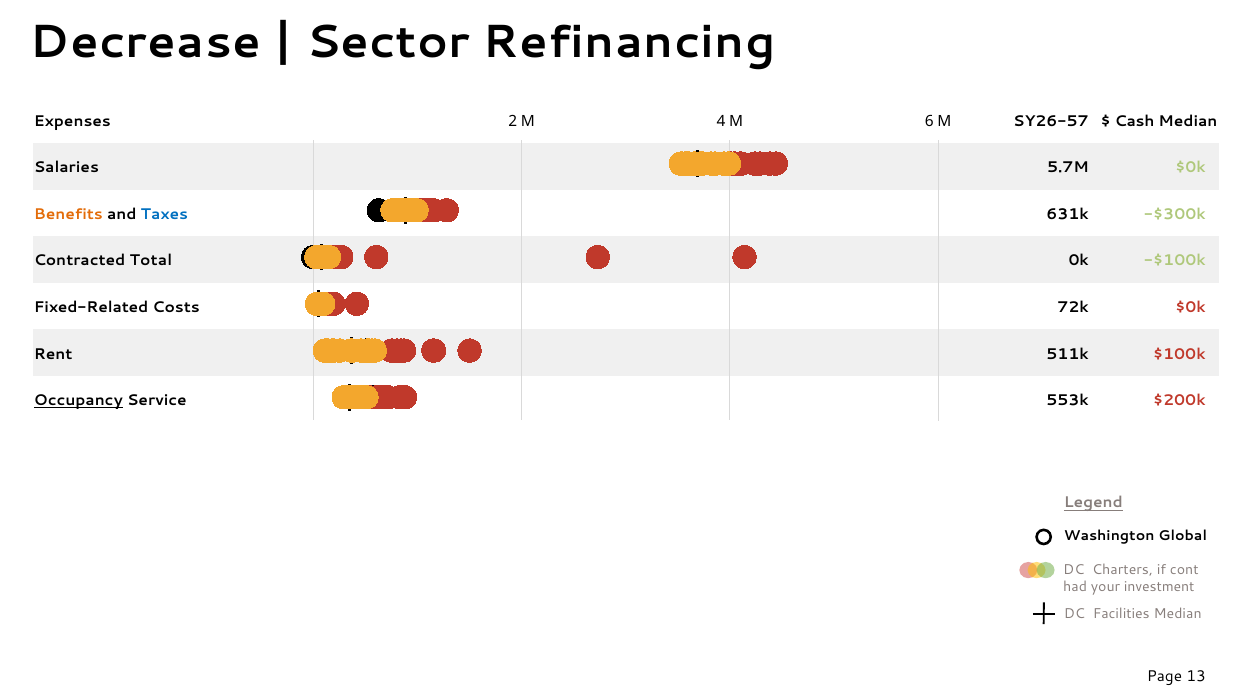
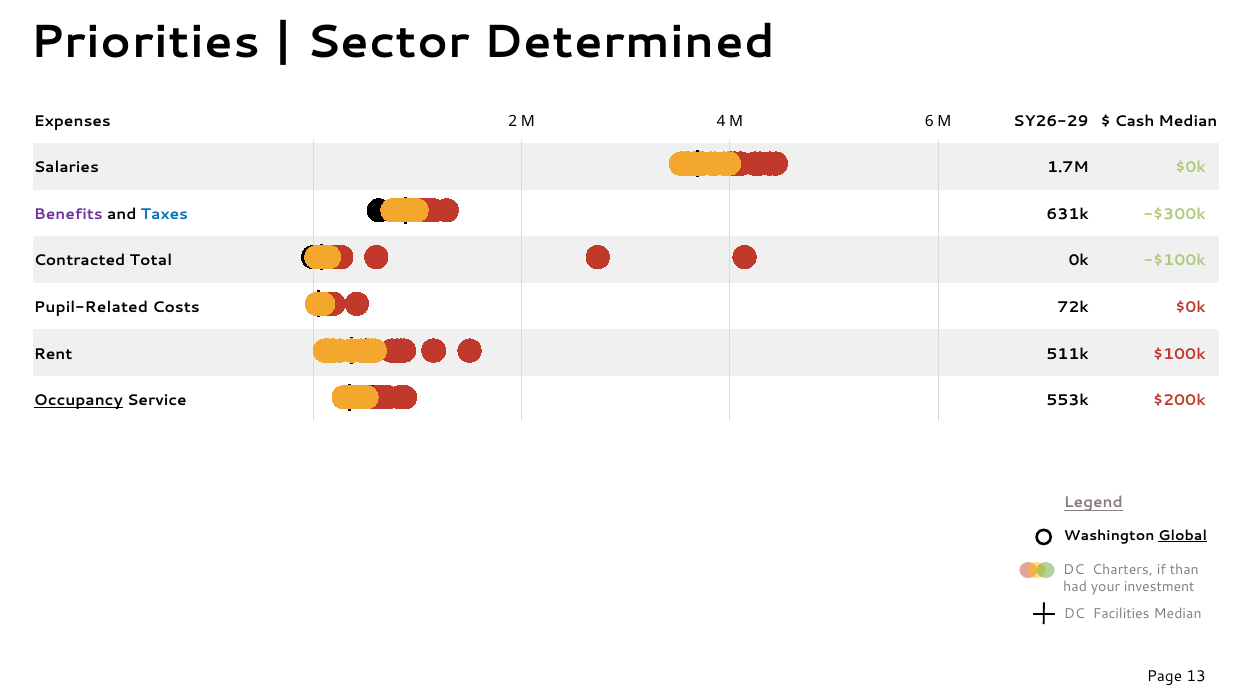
Decrease: Decrease -> Priorities (145, 43)
Refinancing: Refinancing -> Determined (629, 43)
SY26-57: SY26-57 -> SY26-29 (1051, 121)
5.7M: 5.7M -> 1.7M (1068, 168)
Benefits colour: orange -> purple (68, 214)
Fixed-Related: Fixed-Related -> Pupil-Related (91, 307)
Global underline: none -> present (1183, 535)
cont: cont -> than (1184, 570)
